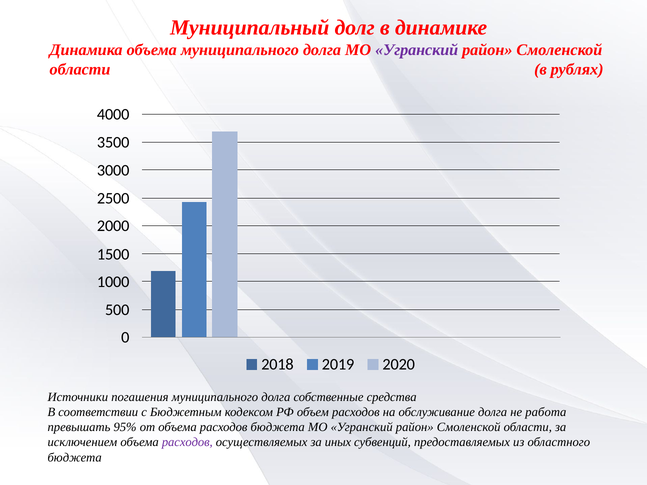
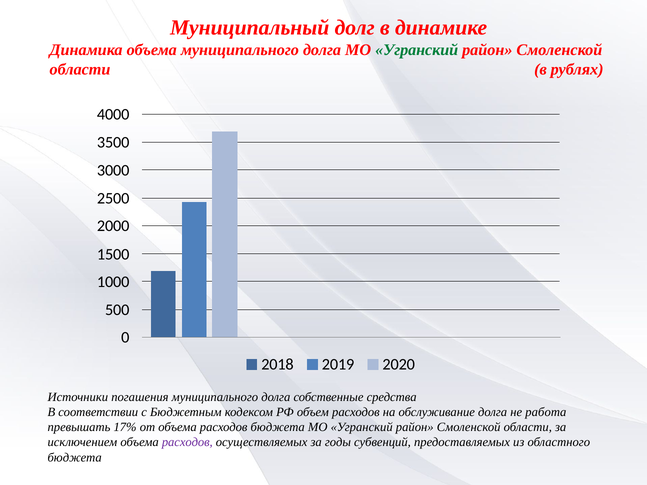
Угранский colour: purple -> green (417, 50)
95%: 95% -> 17% (125, 427)
иных: иных -> годы (338, 443)
